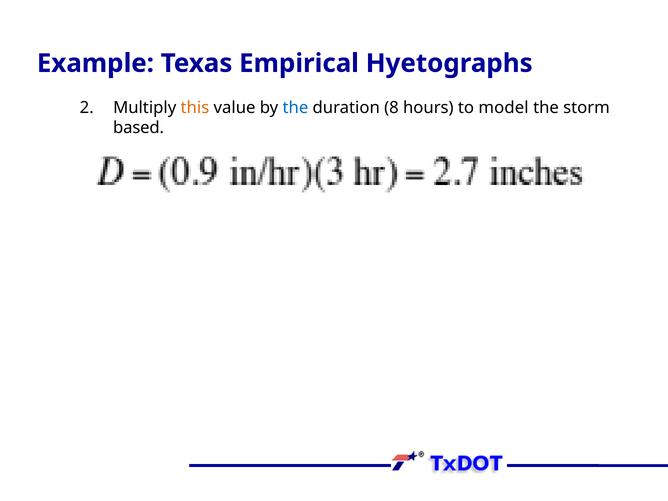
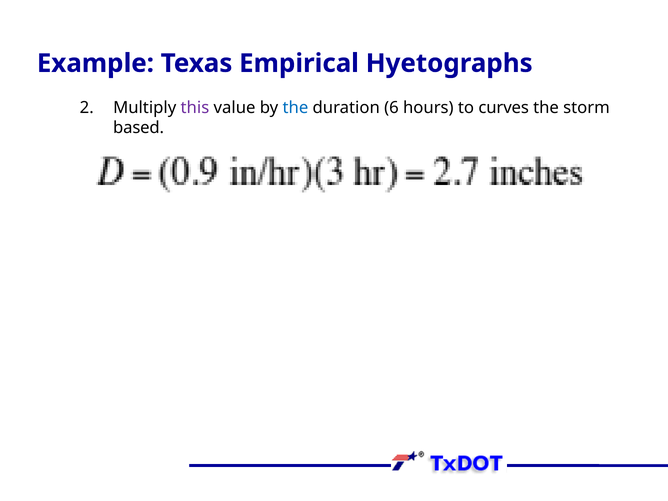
this colour: orange -> purple (195, 108)
8: 8 -> 6 (392, 108)
model: model -> curves (504, 108)
